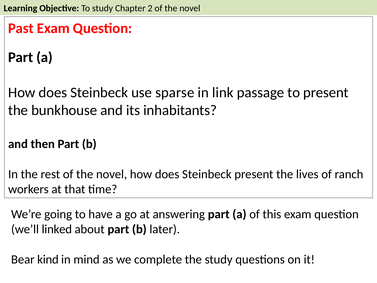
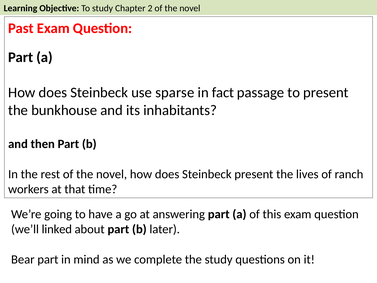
link: link -> fact (223, 92)
Bear kind: kind -> part (48, 259)
